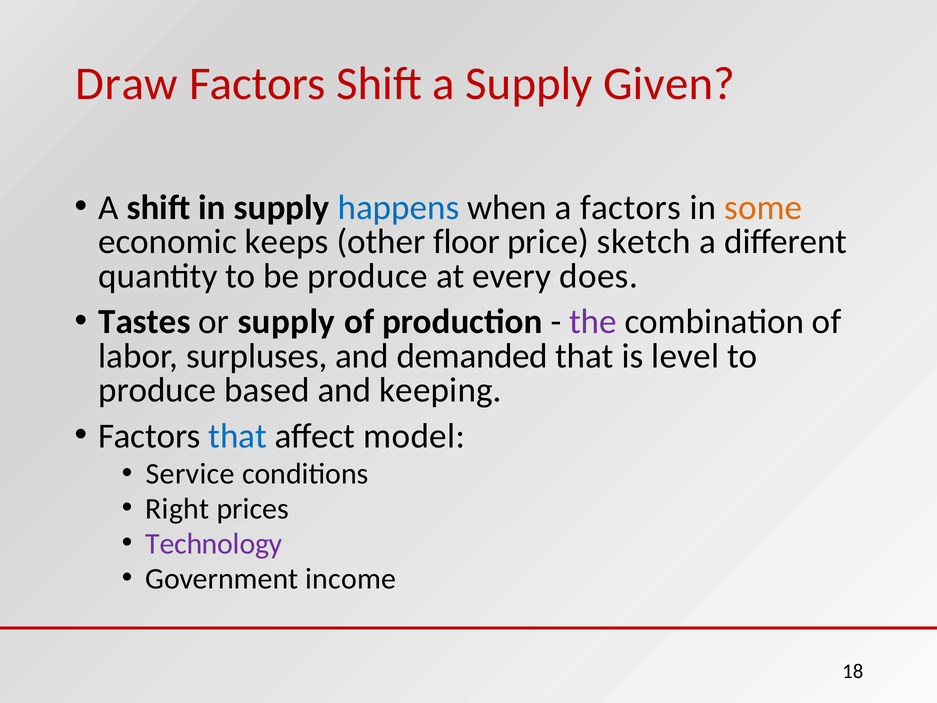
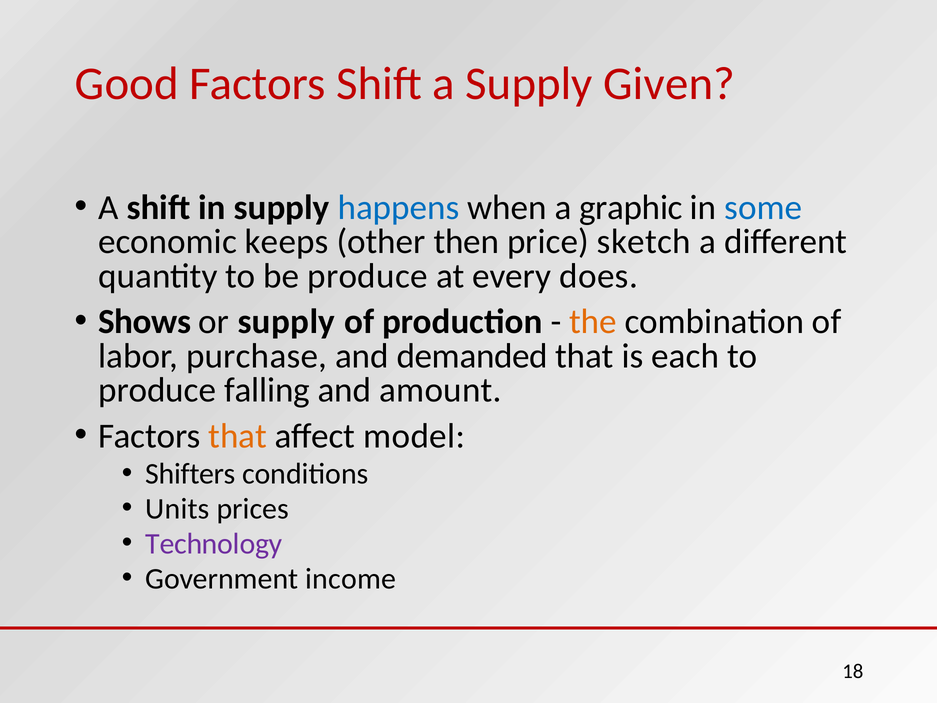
Draw: Draw -> Good (127, 84)
a factors: factors -> graphic (631, 207)
some colour: orange -> blue (763, 207)
floor: floor -> then (466, 242)
Tastes: Tastes -> Shows (145, 322)
the colour: purple -> orange (593, 322)
surpluses: surpluses -> purchase (257, 356)
level: level -> each (685, 356)
based: based -> falling (267, 390)
keeping: keeping -> amount (440, 390)
that colour: blue -> orange (238, 436)
Service: Service -> Shifters (190, 474)
Right: Right -> Units (177, 509)
